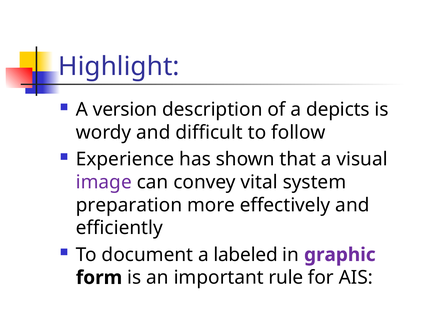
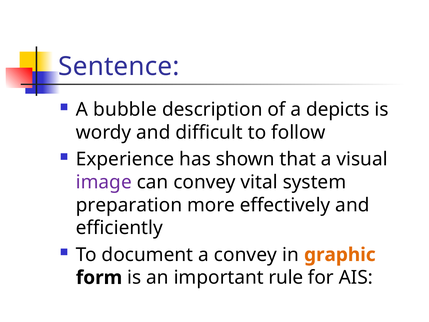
Highlight: Highlight -> Sentence (119, 67)
version: version -> bubble (125, 110)
a labeled: labeled -> convey (245, 255)
graphic colour: purple -> orange (340, 255)
